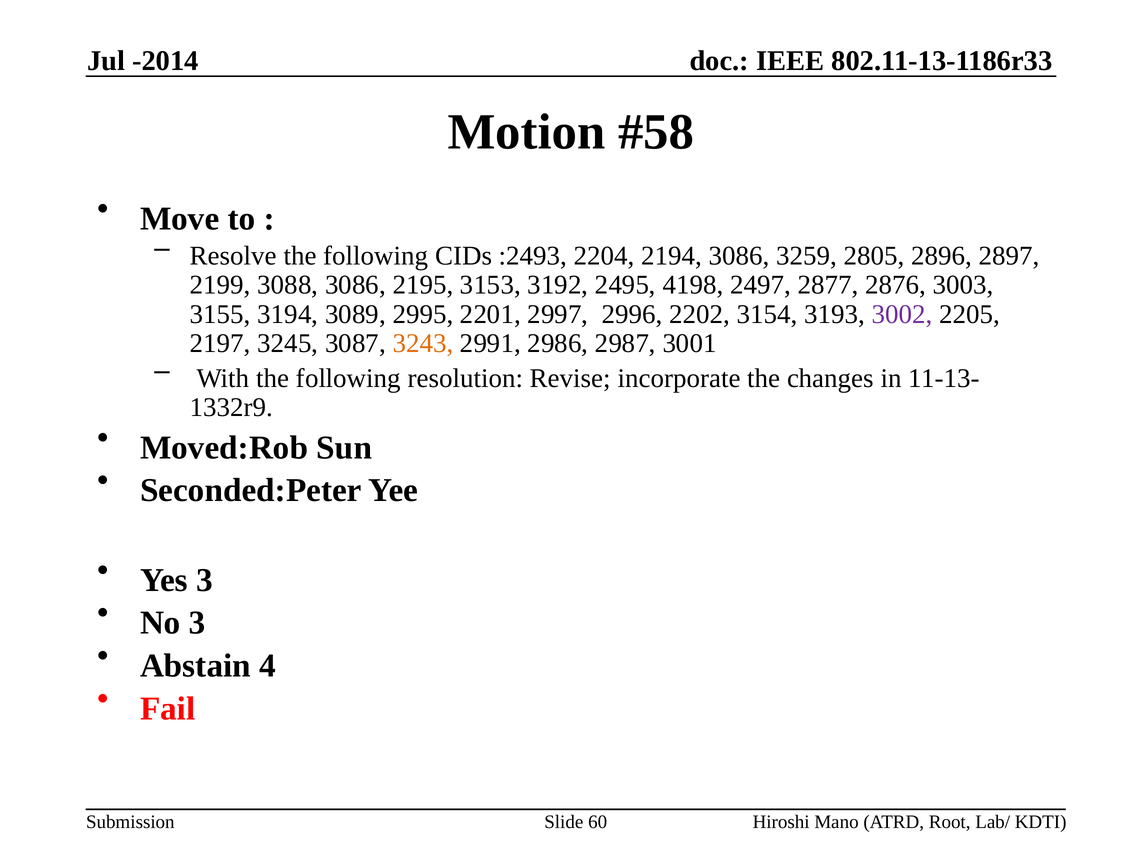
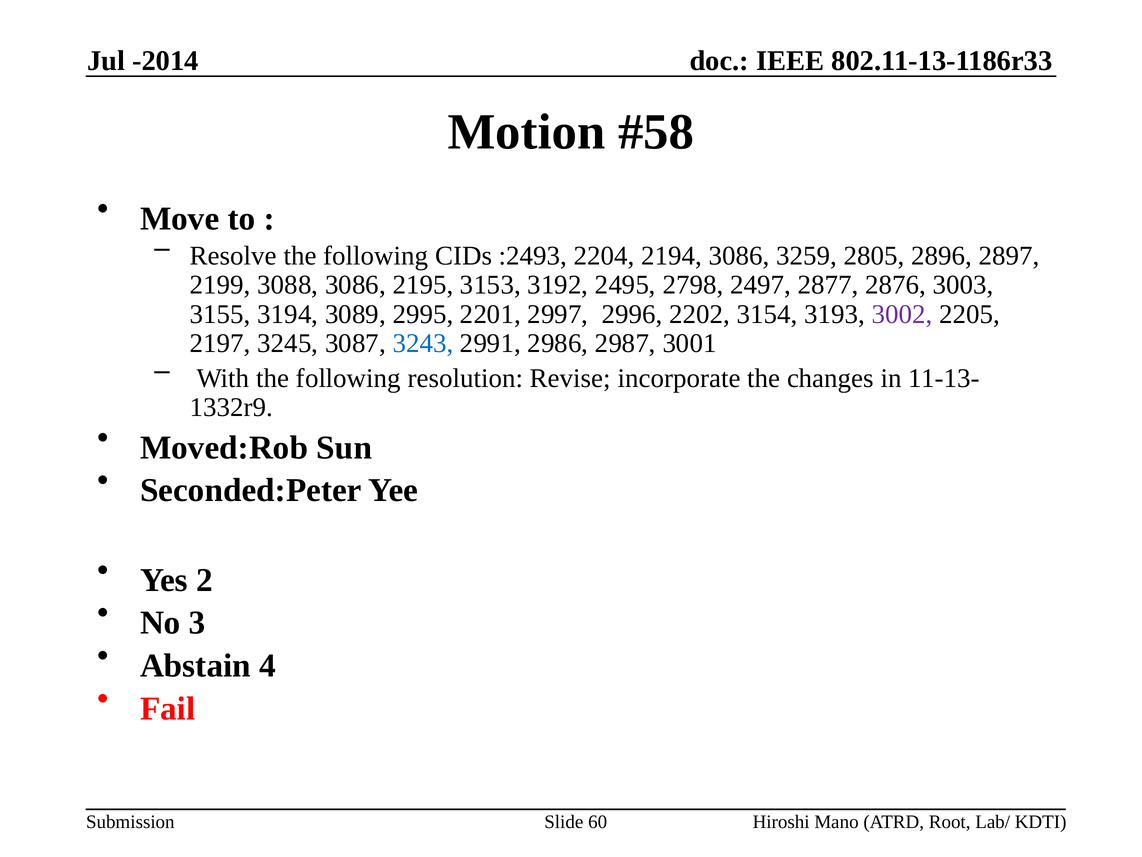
4198: 4198 -> 2798 (693, 285)
3243 colour: orange -> blue (423, 343)
Yes 3: 3 -> 2 (205, 580)
